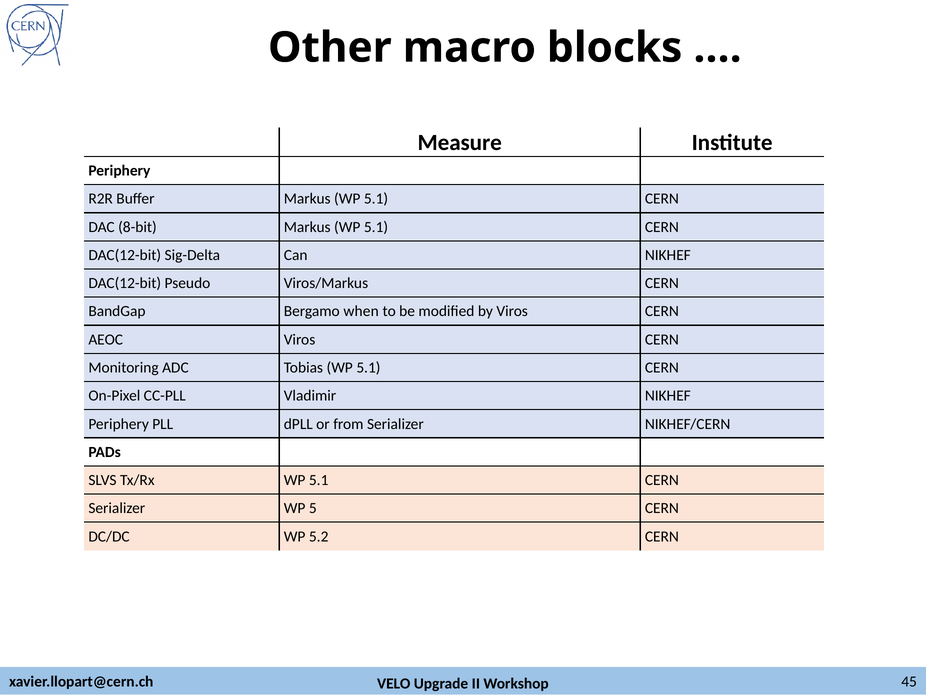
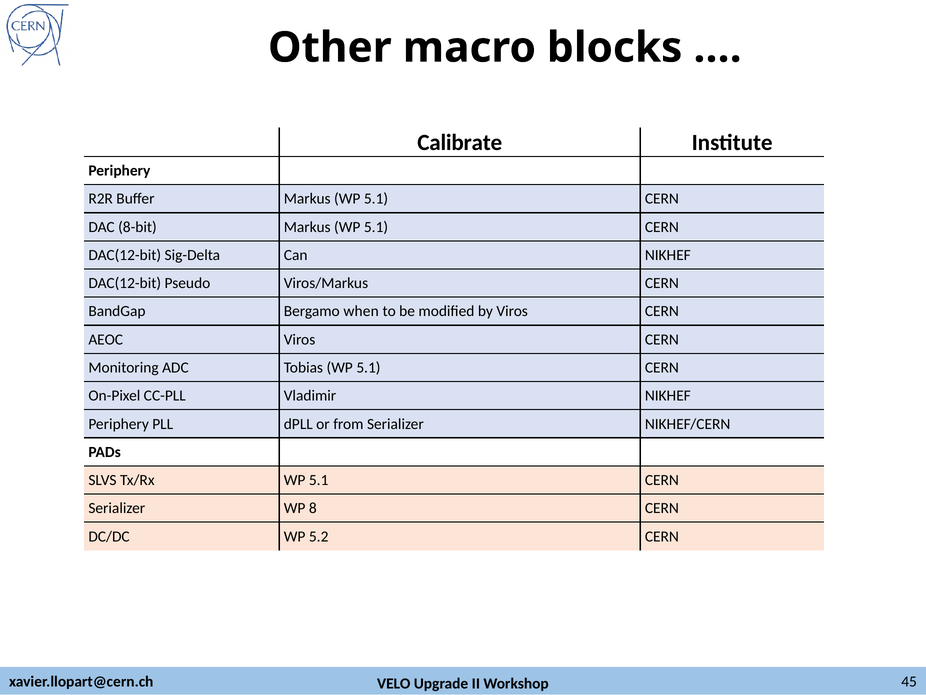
Measure: Measure -> Calibrate (460, 143)
5: 5 -> 8 (313, 508)
